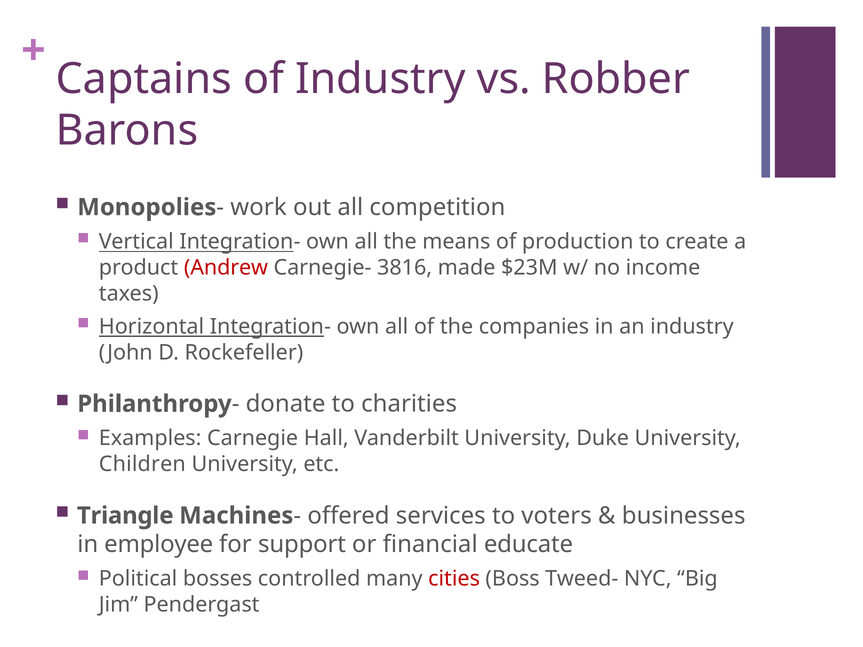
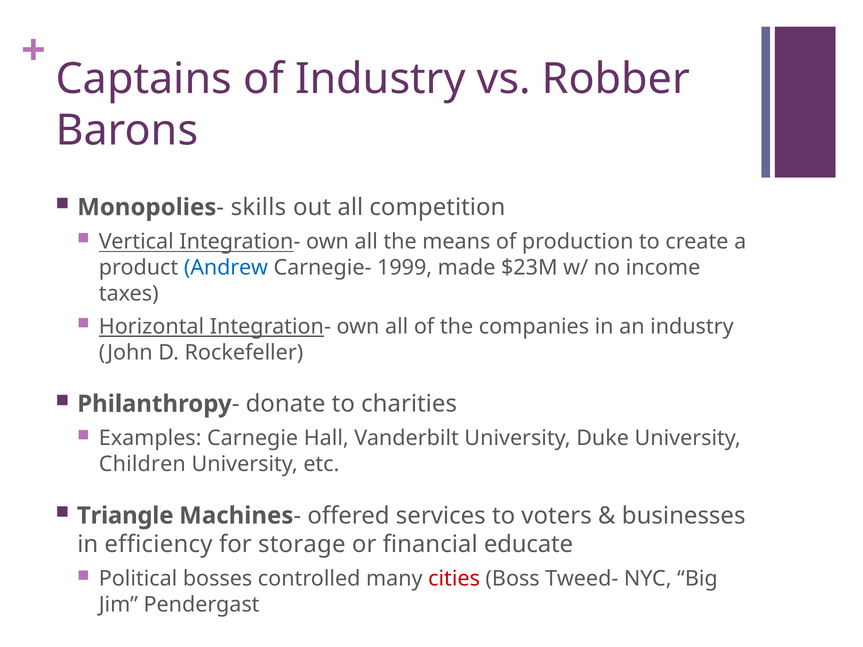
work: work -> skills (258, 207)
Andrew colour: red -> blue (226, 268)
3816: 3816 -> 1999 (405, 268)
employee: employee -> efficiency (159, 545)
support: support -> storage (302, 545)
